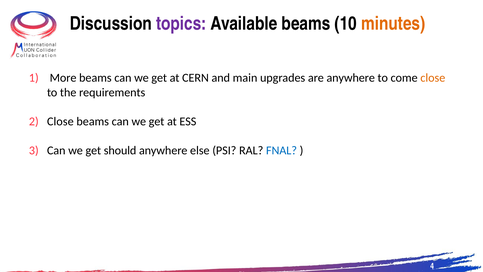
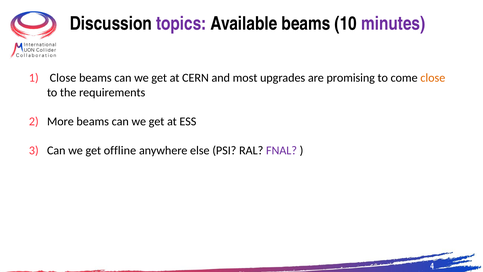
minutes colour: orange -> purple (393, 23)
More: More -> Close (63, 78)
main: main -> most (245, 78)
are anywhere: anywhere -> promising (351, 78)
Close: Close -> More (60, 121)
should: should -> offline (120, 150)
FNAL colour: blue -> purple (282, 150)
